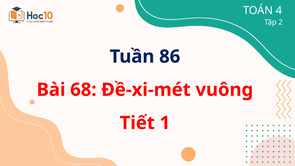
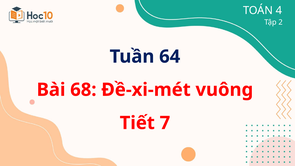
86: 86 -> 64 (170, 57)
1: 1 -> 7 (165, 123)
